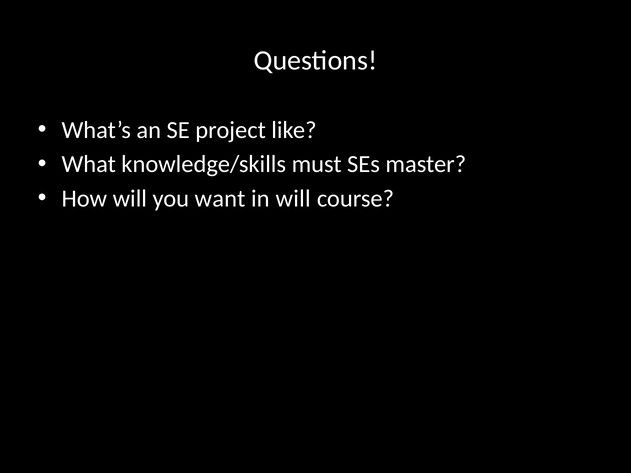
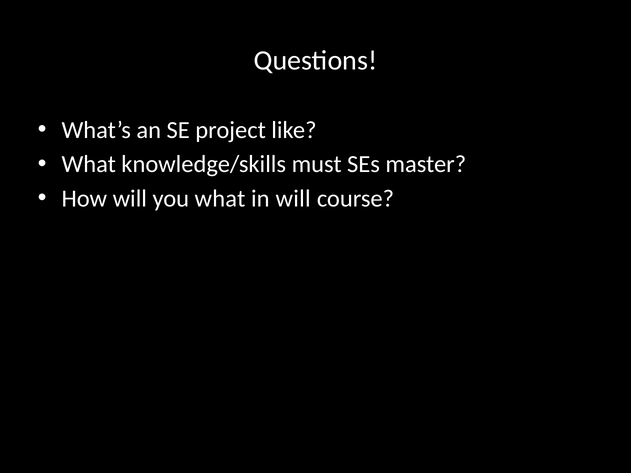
you want: want -> what (220, 199)
